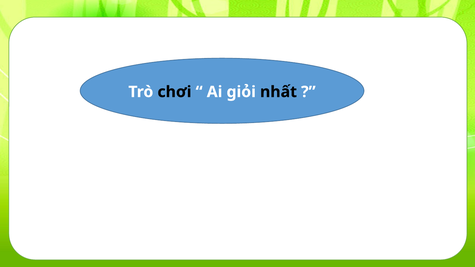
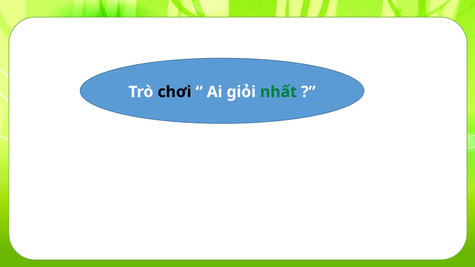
nhất colour: black -> green (278, 92)
